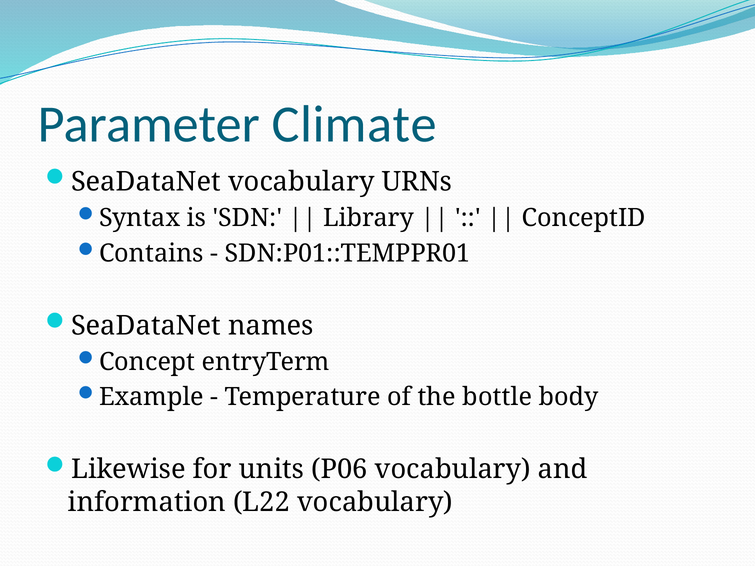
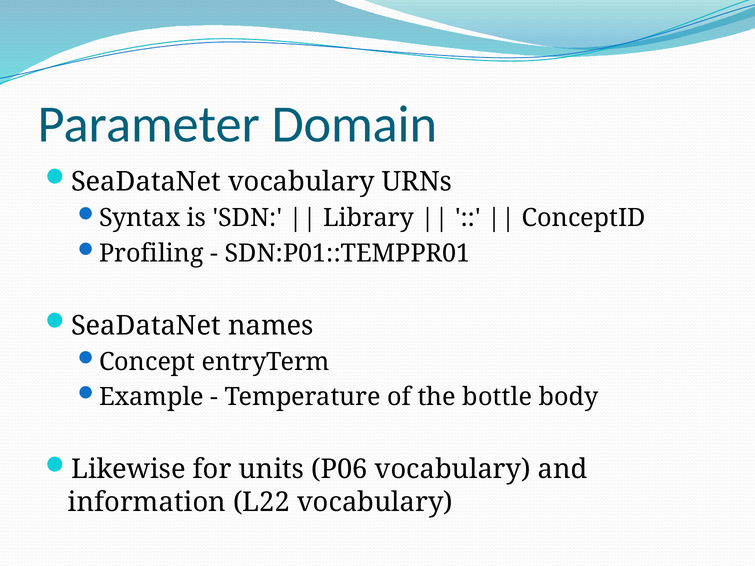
Climate: Climate -> Domain (355, 125)
Contains: Contains -> Profiling (151, 253)
